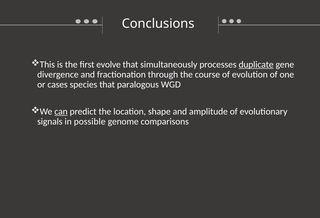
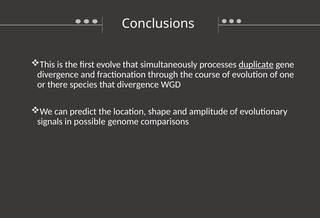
cases: cases -> there (58, 85)
that paralogous: paralogous -> divergence (138, 85)
can underline: present -> none (61, 111)
